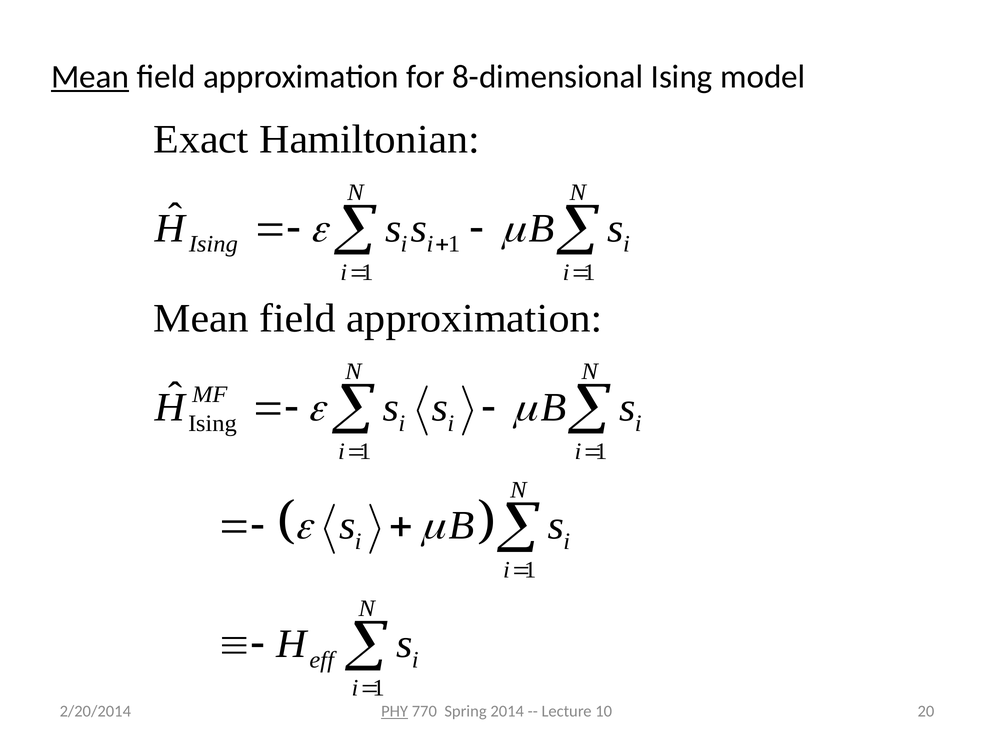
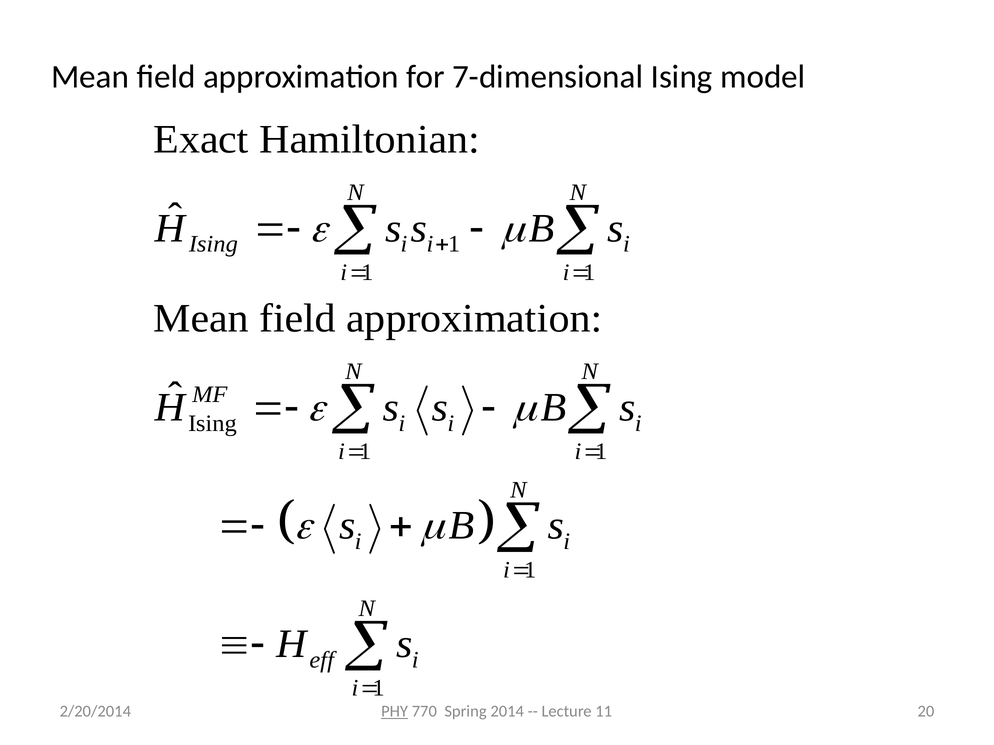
Mean underline: present -> none (90, 77)
8-dimensional: 8-dimensional -> 7-dimensional (548, 77)
10: 10 -> 11 (604, 712)
